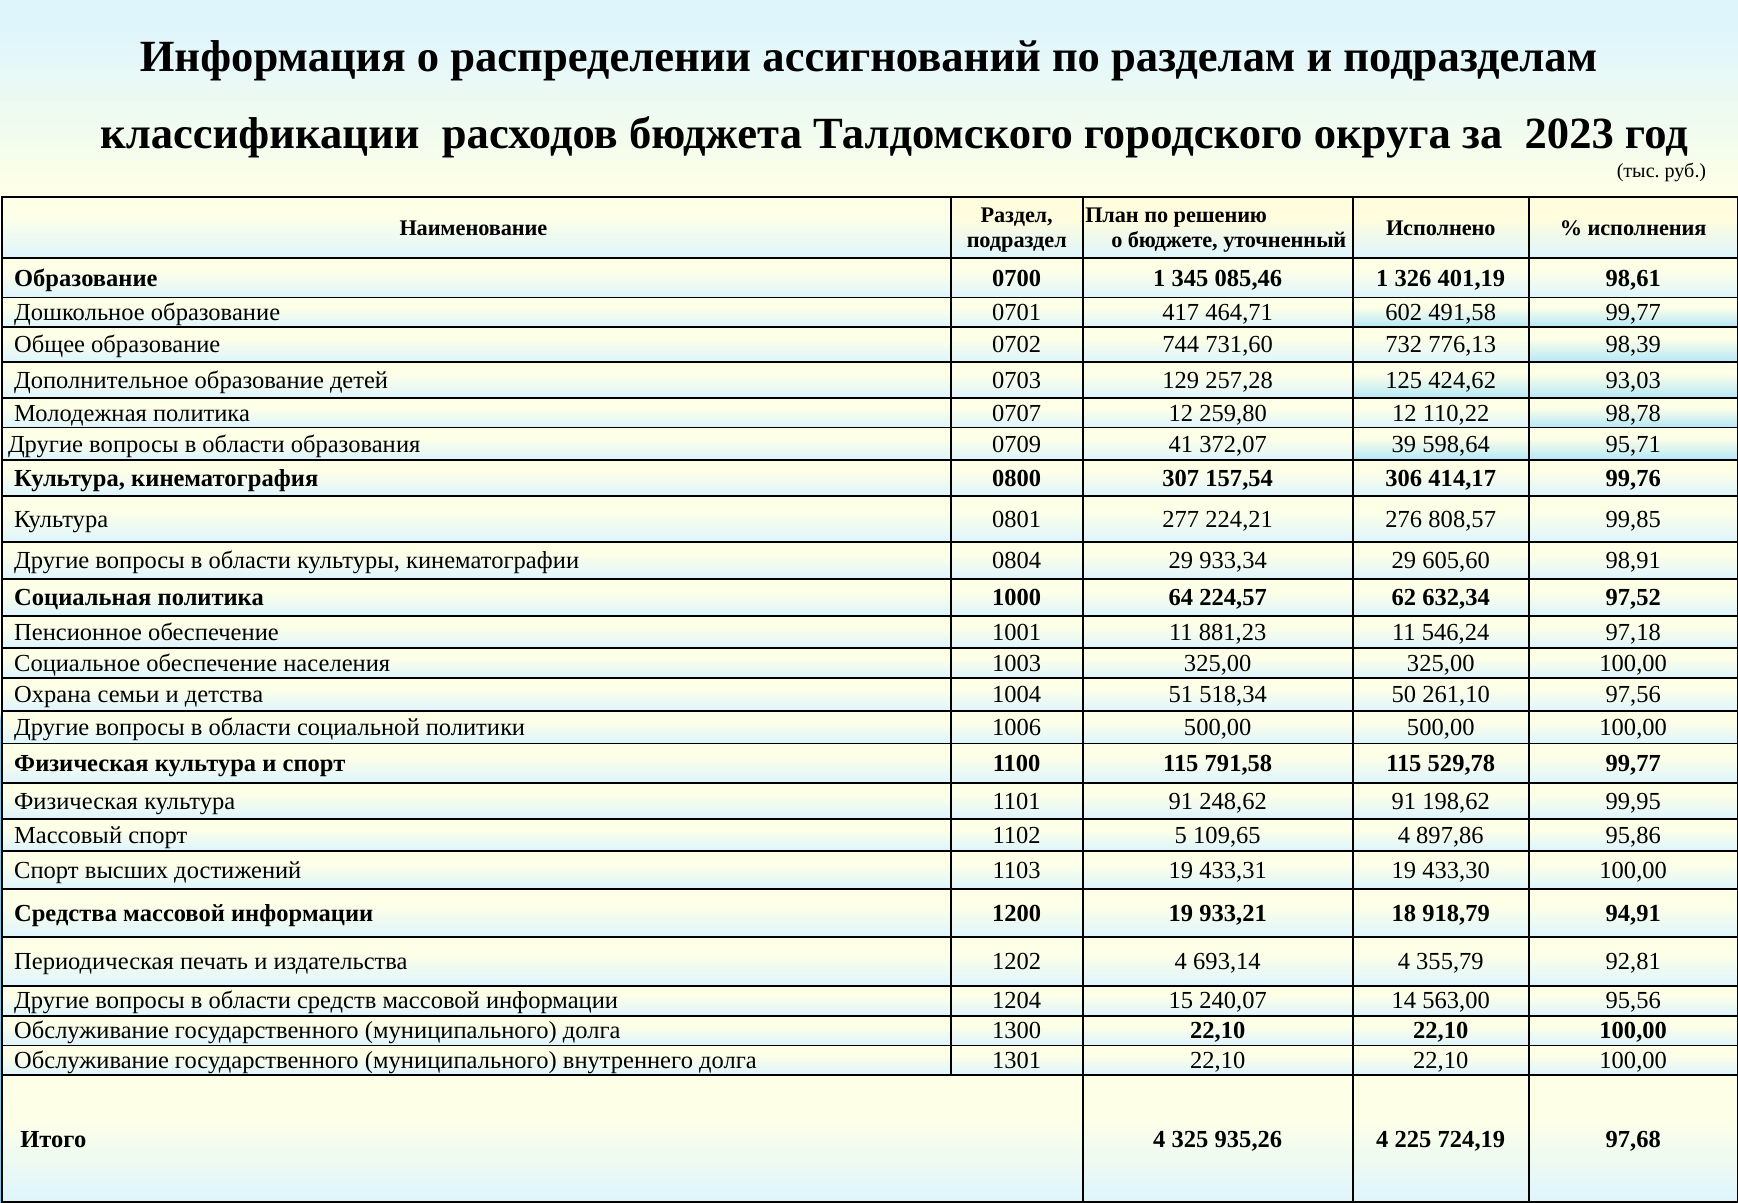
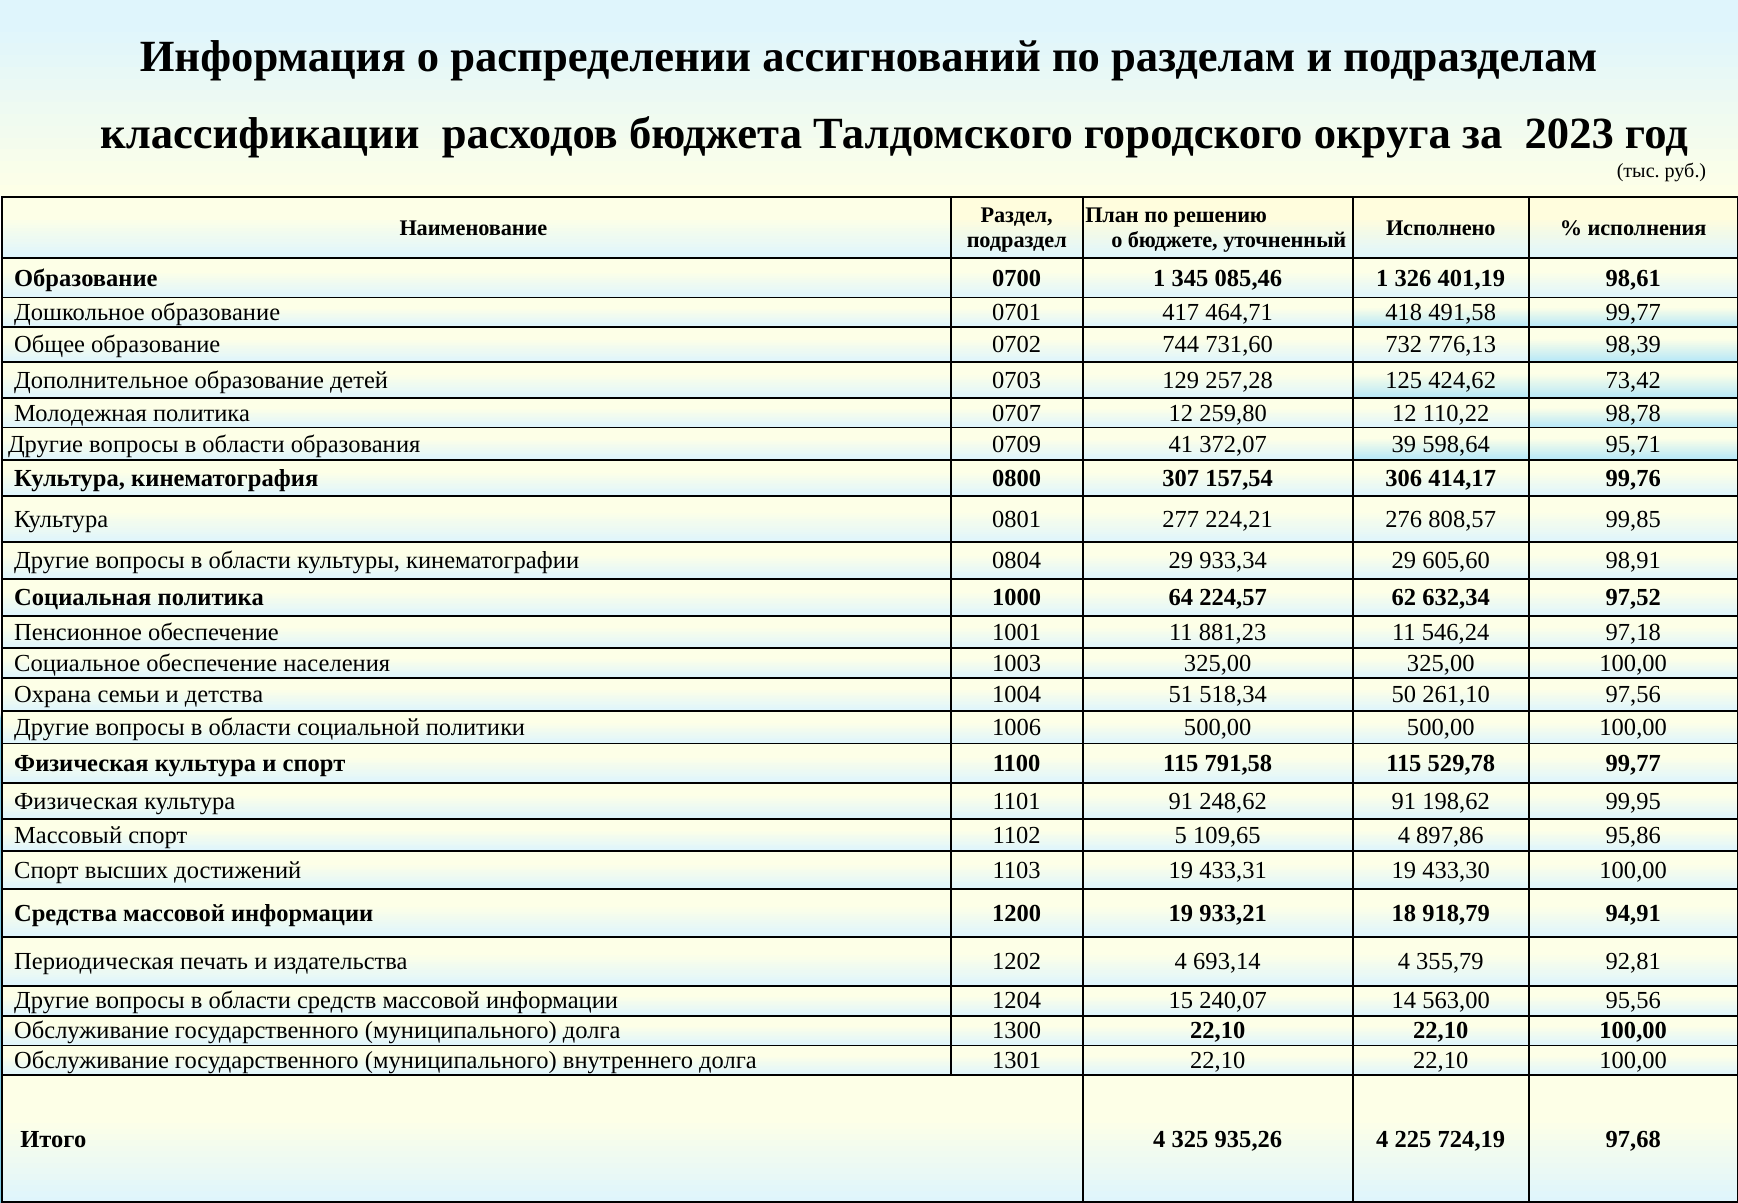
602: 602 -> 418 (1404, 313)
93,03: 93,03 -> 73,42 (1633, 380)
